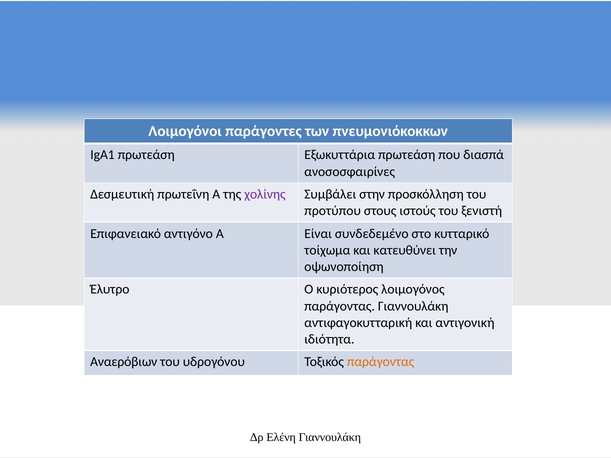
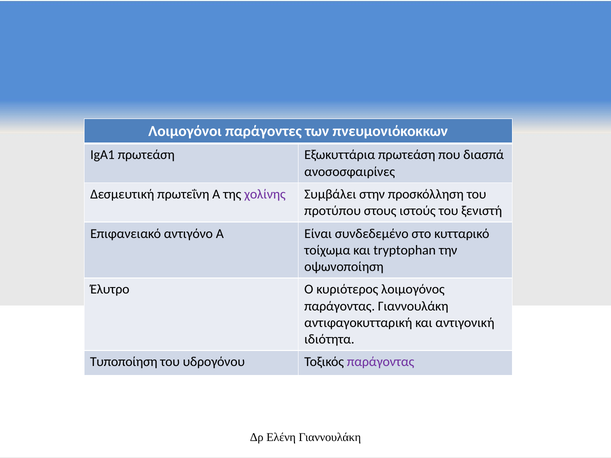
κατευθύνει: κατευθύνει -> tryptophan (405, 250)
Αναερόβιων: Αναερόβιων -> Τυποποίηση (124, 362)
παράγοντας colour: orange -> purple (381, 362)
